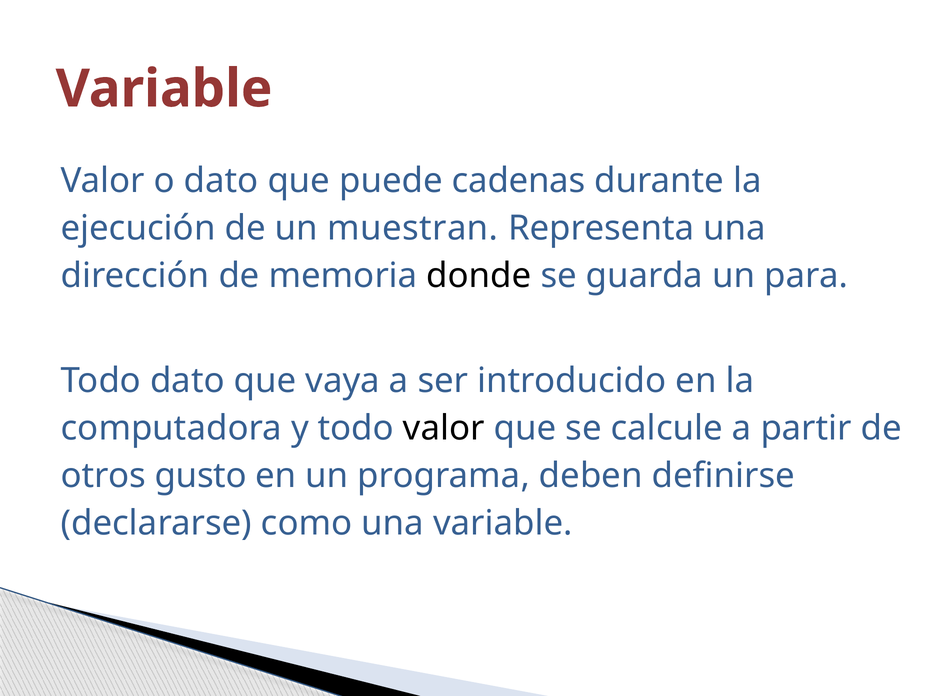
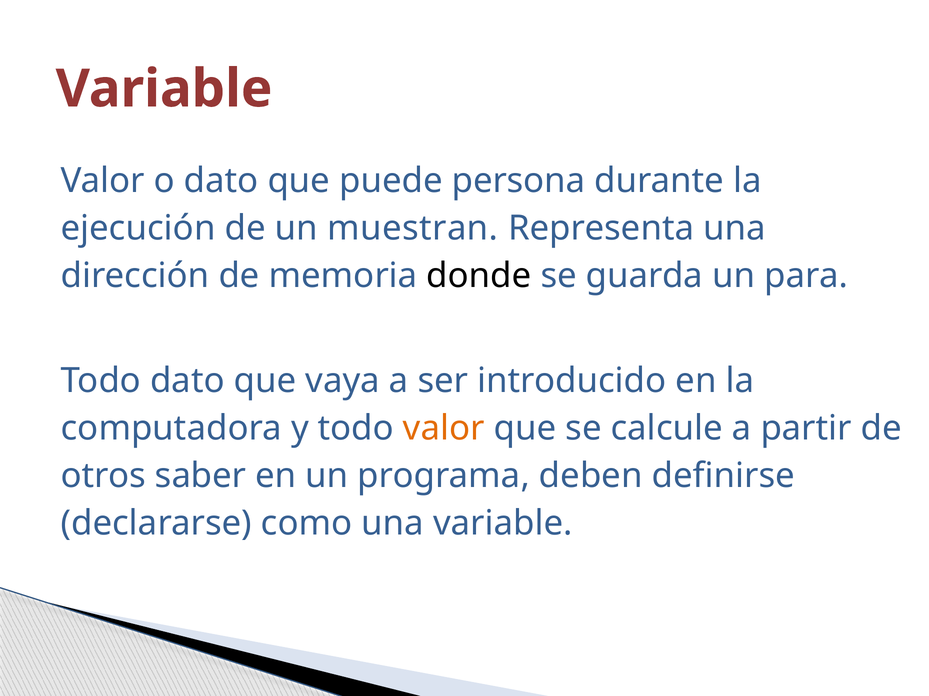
cadenas: cadenas -> persona (519, 181)
valor colour: black -> orange (444, 429)
gusto: gusto -> saber (201, 476)
